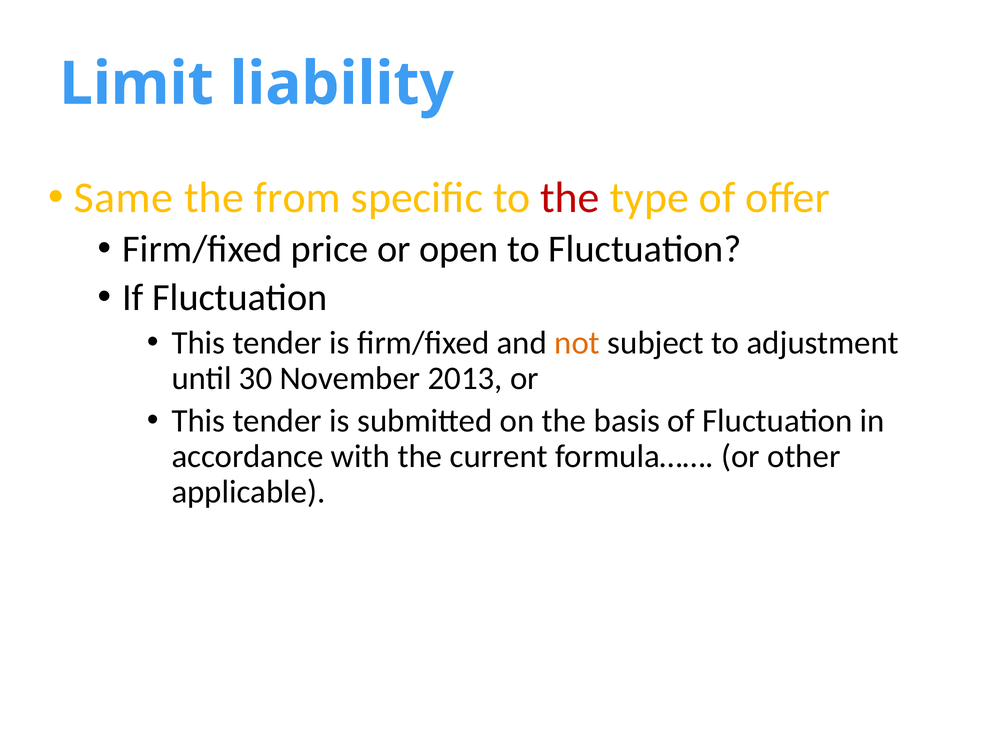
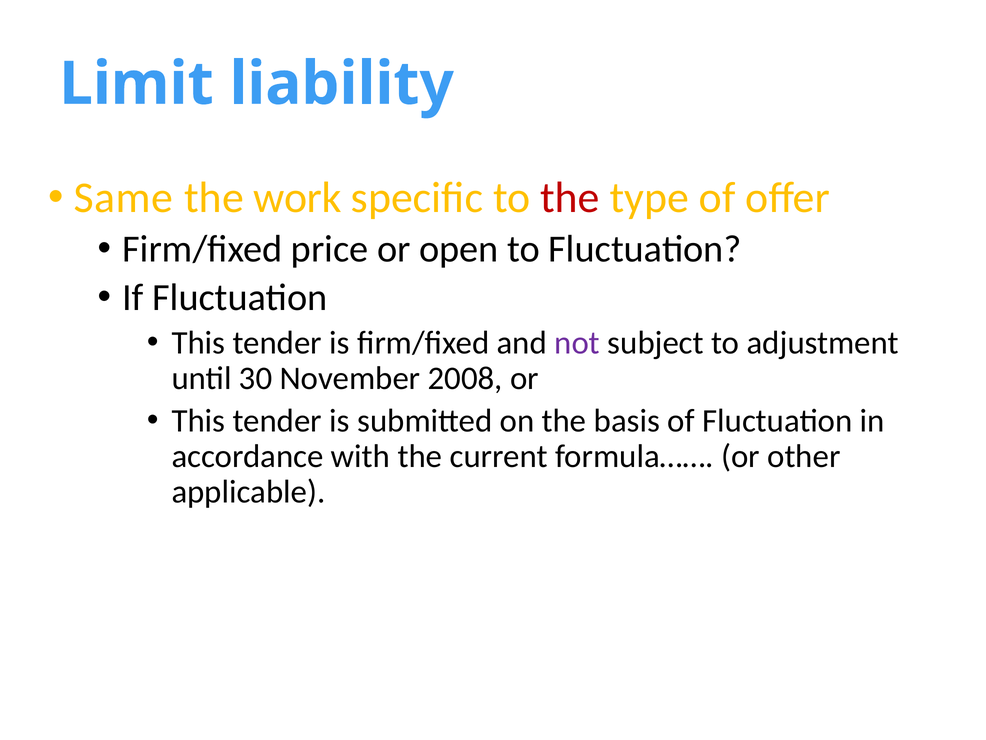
from: from -> work (298, 198)
not colour: orange -> purple (577, 343)
2013: 2013 -> 2008 (465, 378)
